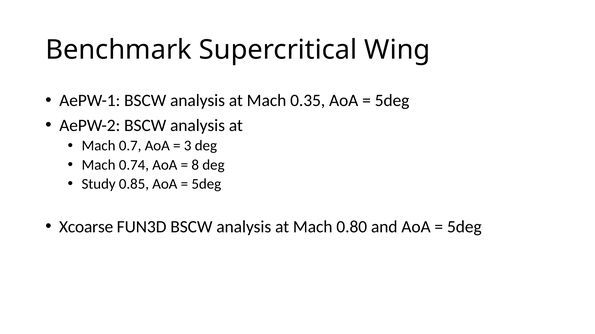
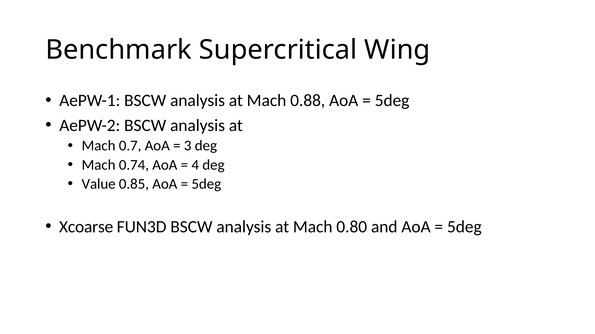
0.35: 0.35 -> 0.88 (308, 101)
8: 8 -> 4 (195, 165)
Study: Study -> Value (99, 184)
